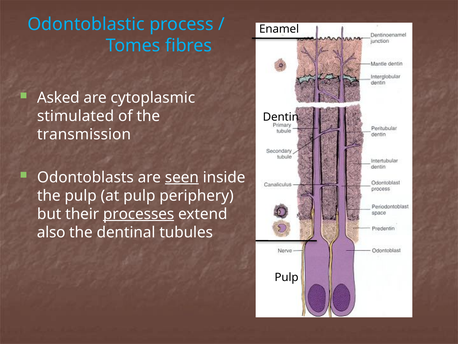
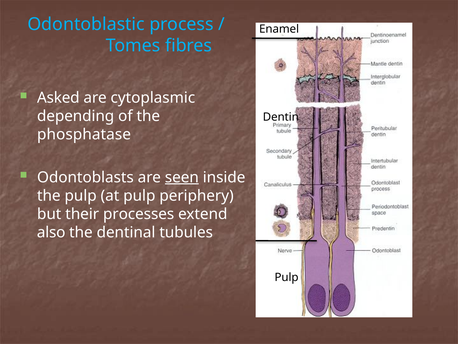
stimulated: stimulated -> depending (76, 116)
transmission: transmission -> phosphatase (84, 134)
processes underline: present -> none (139, 214)
